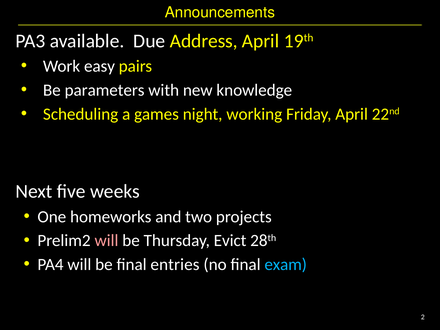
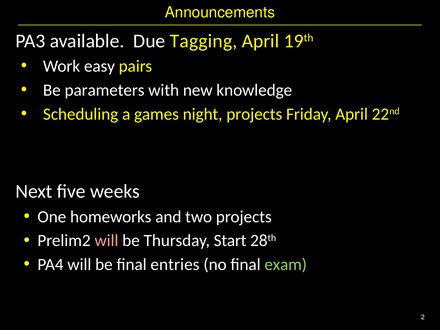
Address: Address -> Tagging (204, 41)
night working: working -> projects (254, 114)
Evict: Evict -> Start (230, 241)
exam colour: light blue -> light green (286, 265)
